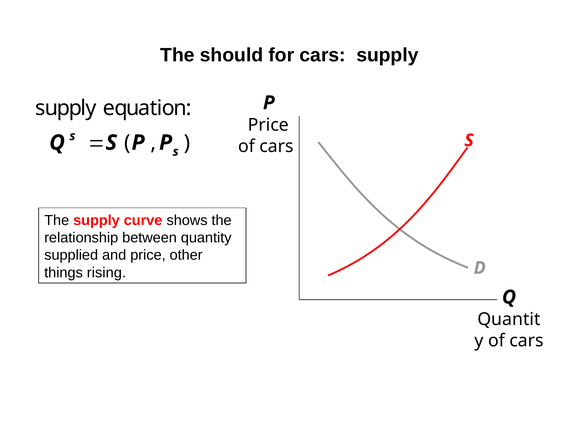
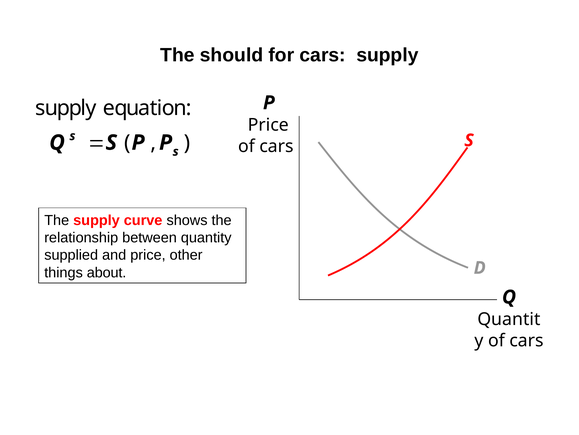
rising: rising -> about (107, 272)
